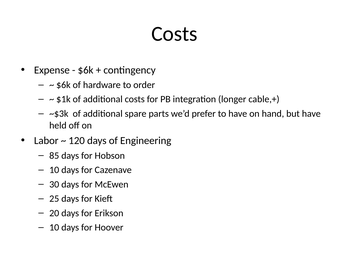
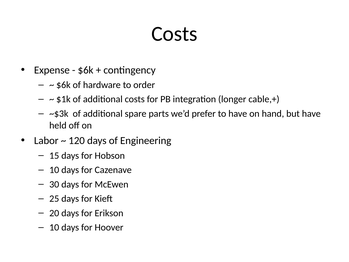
85: 85 -> 15 (54, 155)
